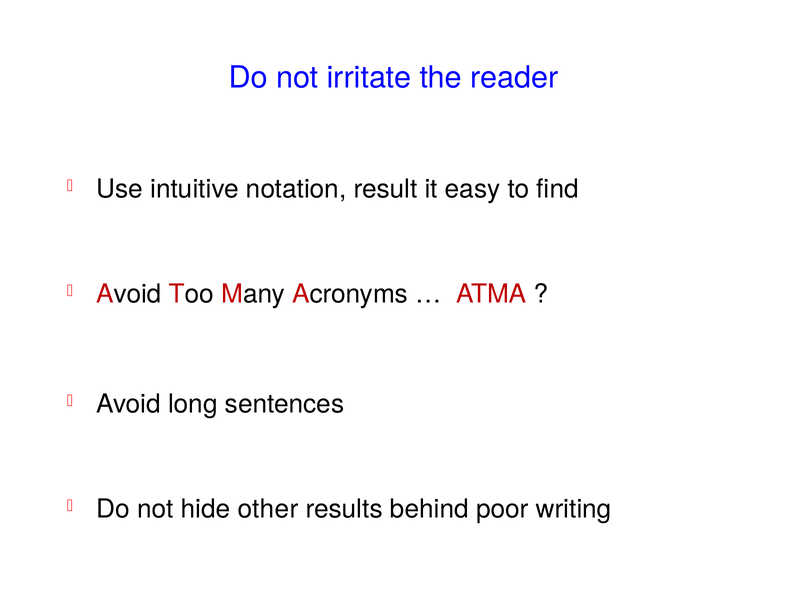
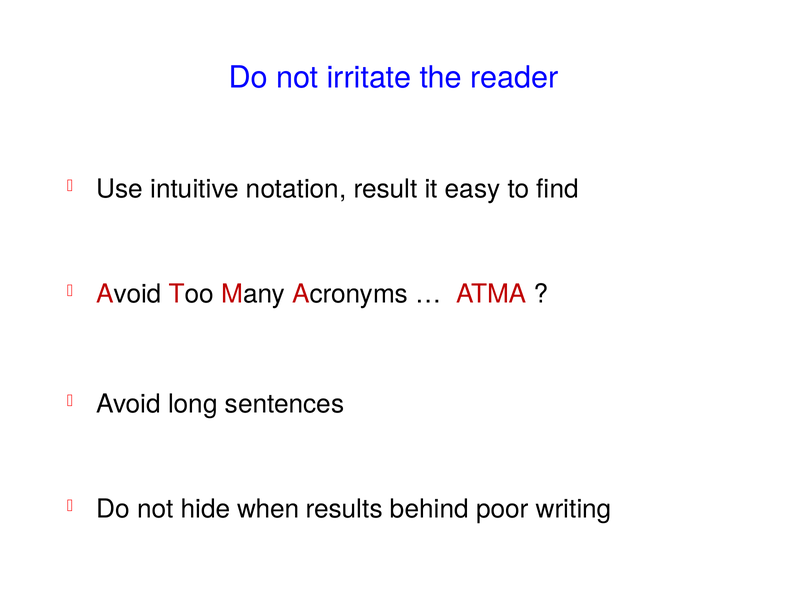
other: other -> when (268, 509)
